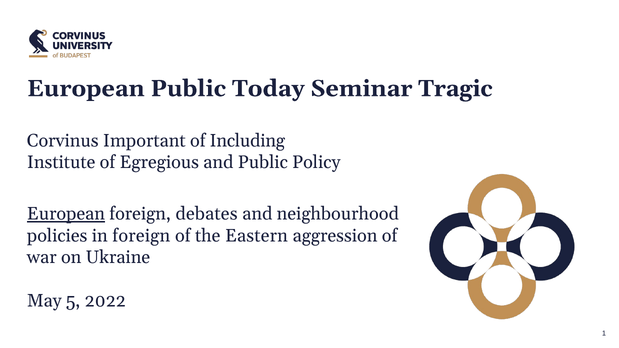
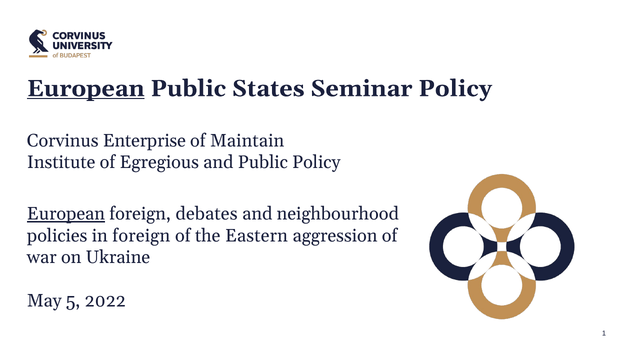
European underline: none -> present (86, 89)
Today: Today -> States (268, 89)
Seminar Tragic: Tragic -> Policy (455, 89)
Important: Important -> Enterprise (144, 141)
Including: Including -> Maintain (247, 141)
